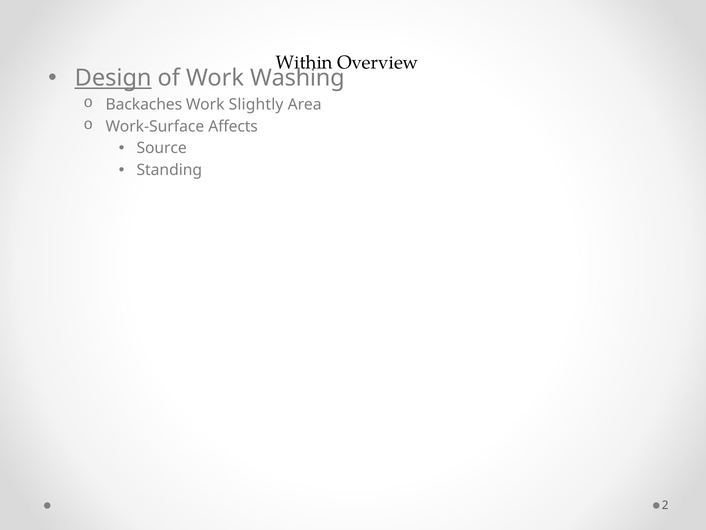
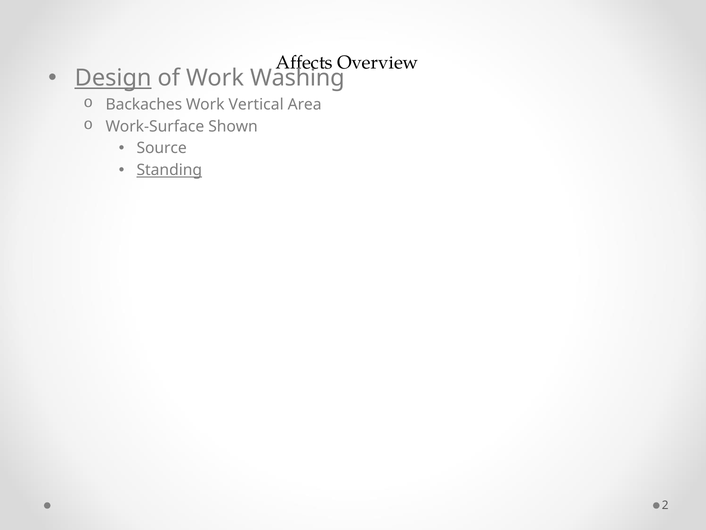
Within: Within -> Affects (304, 63)
Slightly: Slightly -> Vertical (256, 104)
Affects: Affects -> Shown (233, 126)
Standing underline: none -> present (169, 170)
